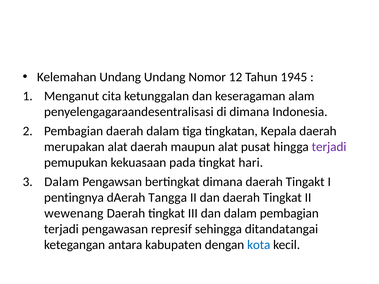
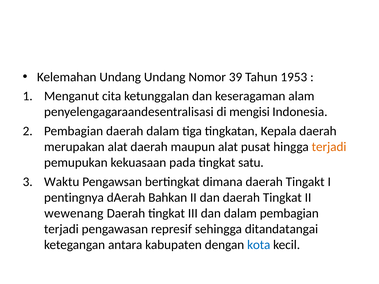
12: 12 -> 39 (236, 77)
1945: 1945 -> 1953 (294, 77)
di dimana: dimana -> mengisi (249, 112)
terjadi colour: purple -> orange (329, 147)
hari: hari -> satu (251, 163)
Dalam: Dalam -> Waktu (62, 182)
Tangga: Tangga -> Bahkan (168, 198)
